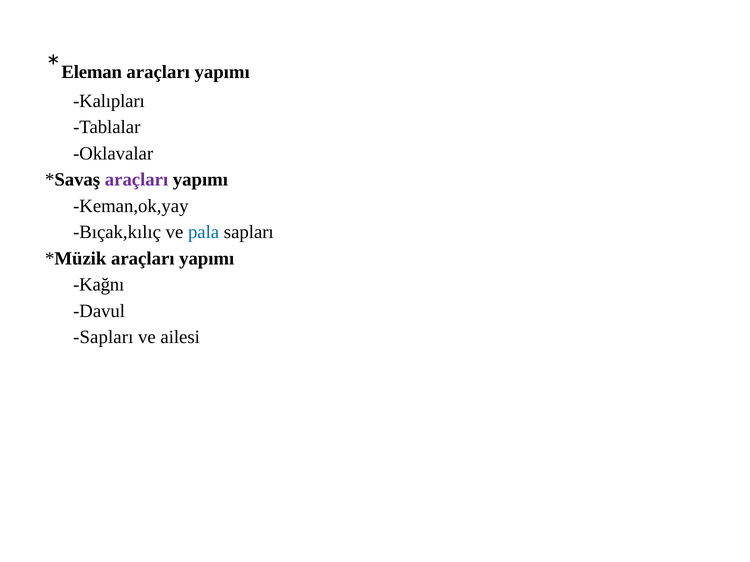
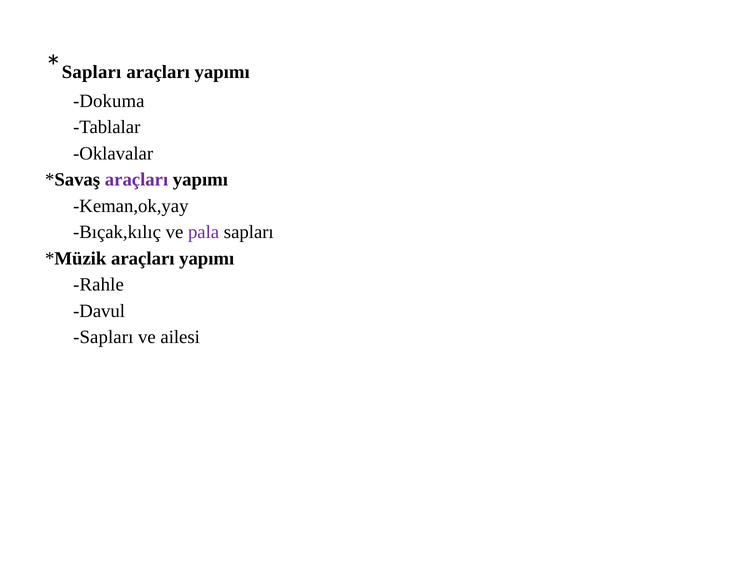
Eleman: Eleman -> Sapları (92, 72)
Kalıpları: Kalıpları -> Dokuma (109, 101)
pala colour: blue -> purple (204, 232)
Kağnı: Kağnı -> Rahle (99, 285)
